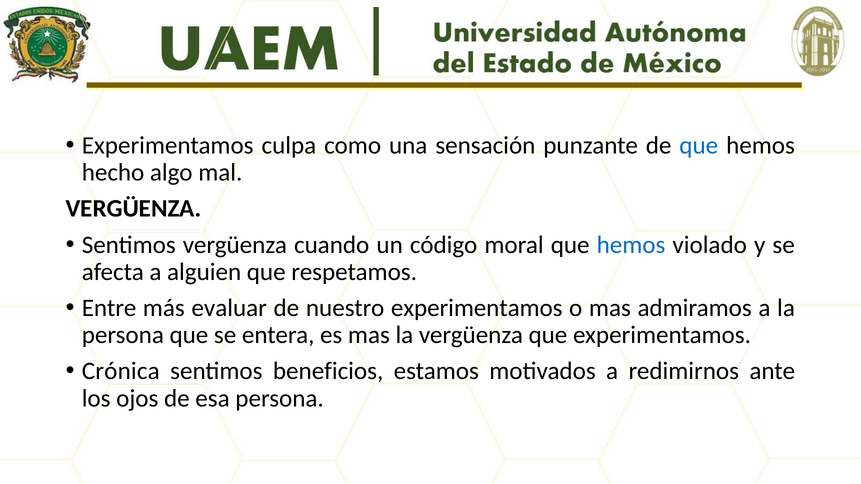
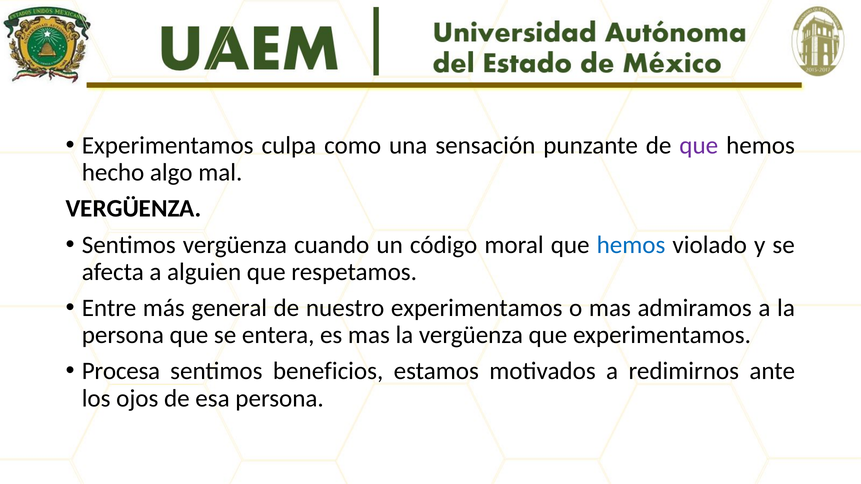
que colour: blue -> purple (699, 146)
evaluar: evaluar -> general (229, 308)
Crónica: Crónica -> Procesa (121, 371)
